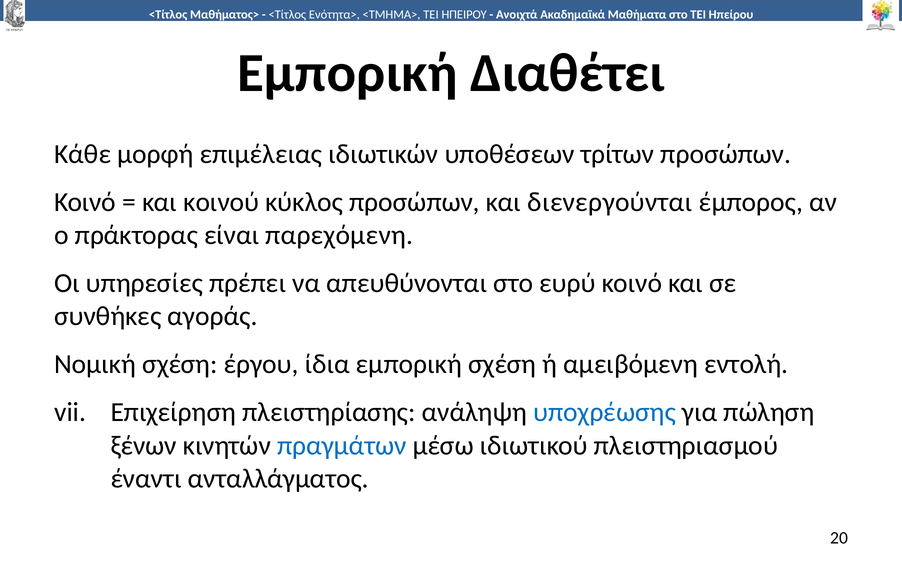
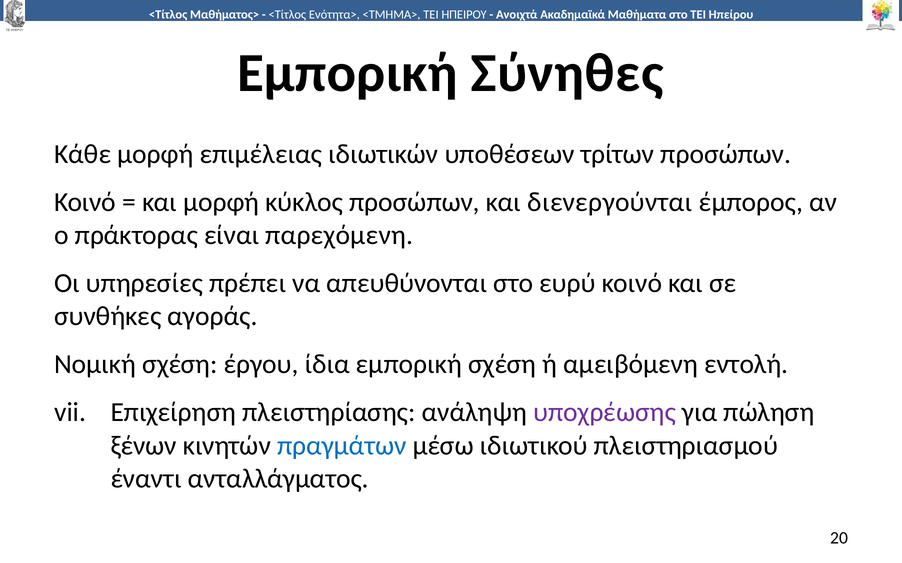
Διαθέτει: Διαθέτει -> Σύνηθες (567, 73)
και κοινού: κοινού -> μορφή (221, 203)
υποχρέωσης colour: blue -> purple (605, 413)
